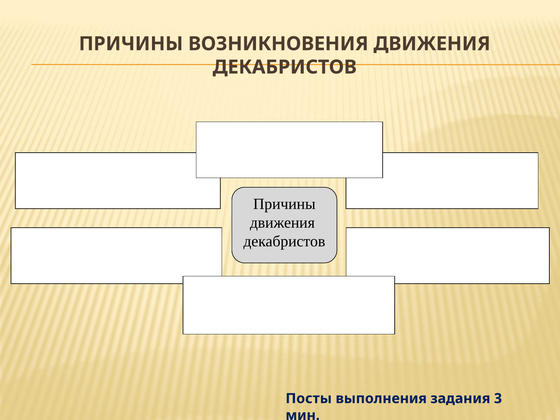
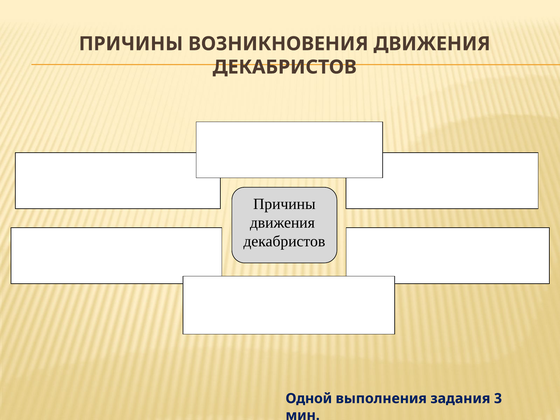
Посты: Посты -> Одной (309, 399)
